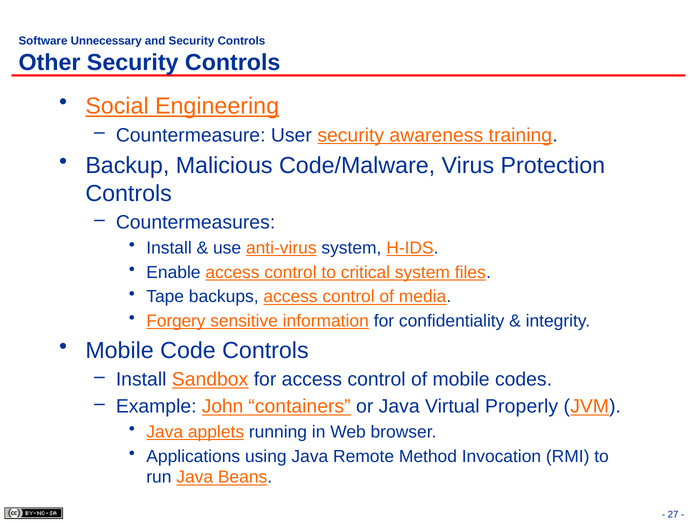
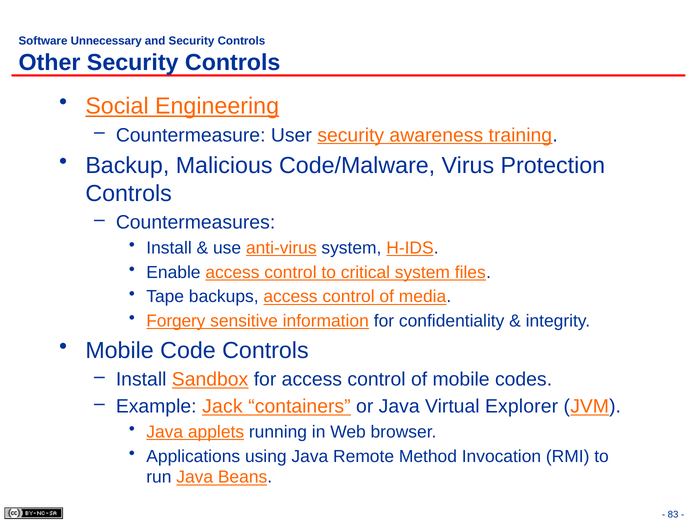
John: John -> Jack (222, 407)
Properly: Properly -> Explorer (522, 407)
27: 27 -> 83 (673, 515)
